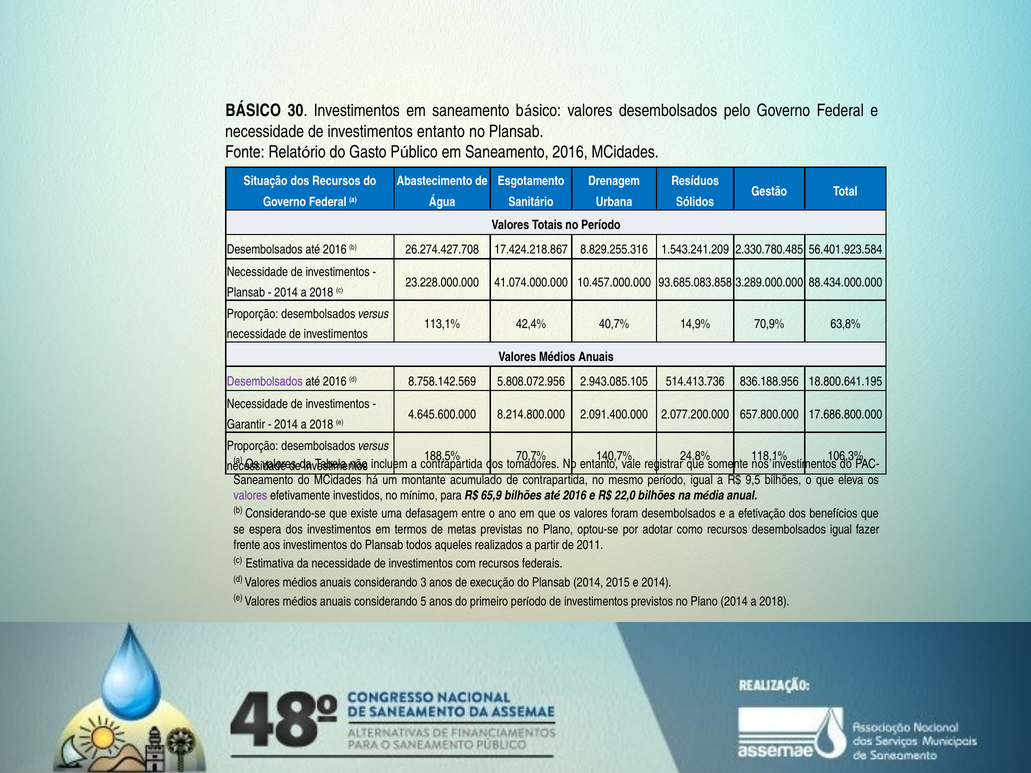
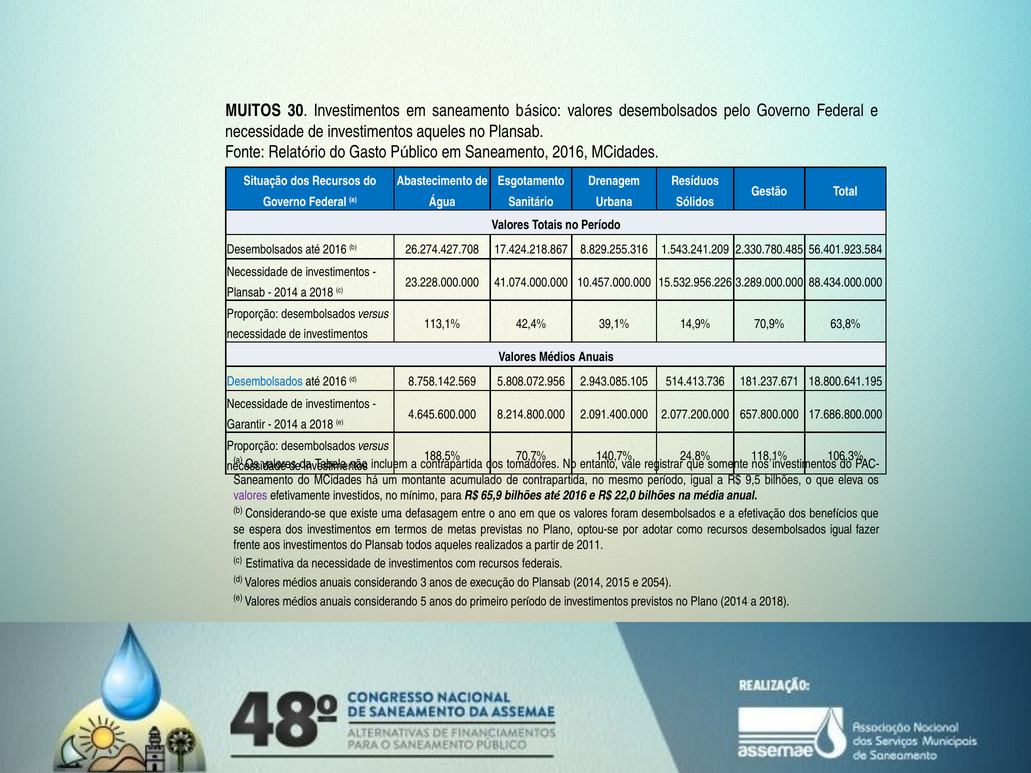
BÁSICO: BÁSICO -> MUITOS (253, 111)
investimentos entanto: entanto -> aqueles (441, 131)
93.685.083.858: 93.685.083.858 -> 15.532.956.226 (695, 282)
40,7%: 40,7% -> 39,1% (614, 324)
Desembolsados colour: purple -> blue (265, 381)
836.188.956: 836.188.956 -> 181.237.671 (769, 381)
e 2014: 2014 -> 2054 (657, 583)
